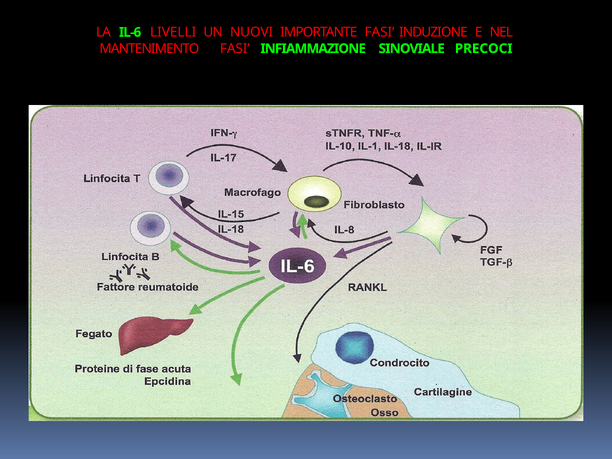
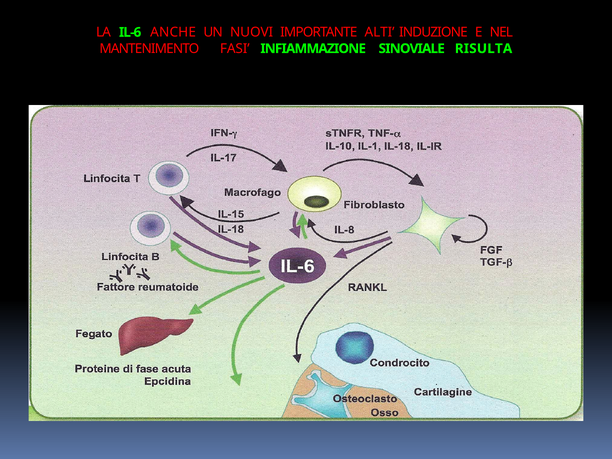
LIVELLI: LIVELLI -> ANCHE (173, 32)
IMPORTANTE FASI: FASI -> ALTI (380, 32)
PRECOCI: PRECOCI -> RISULTA (483, 49)
